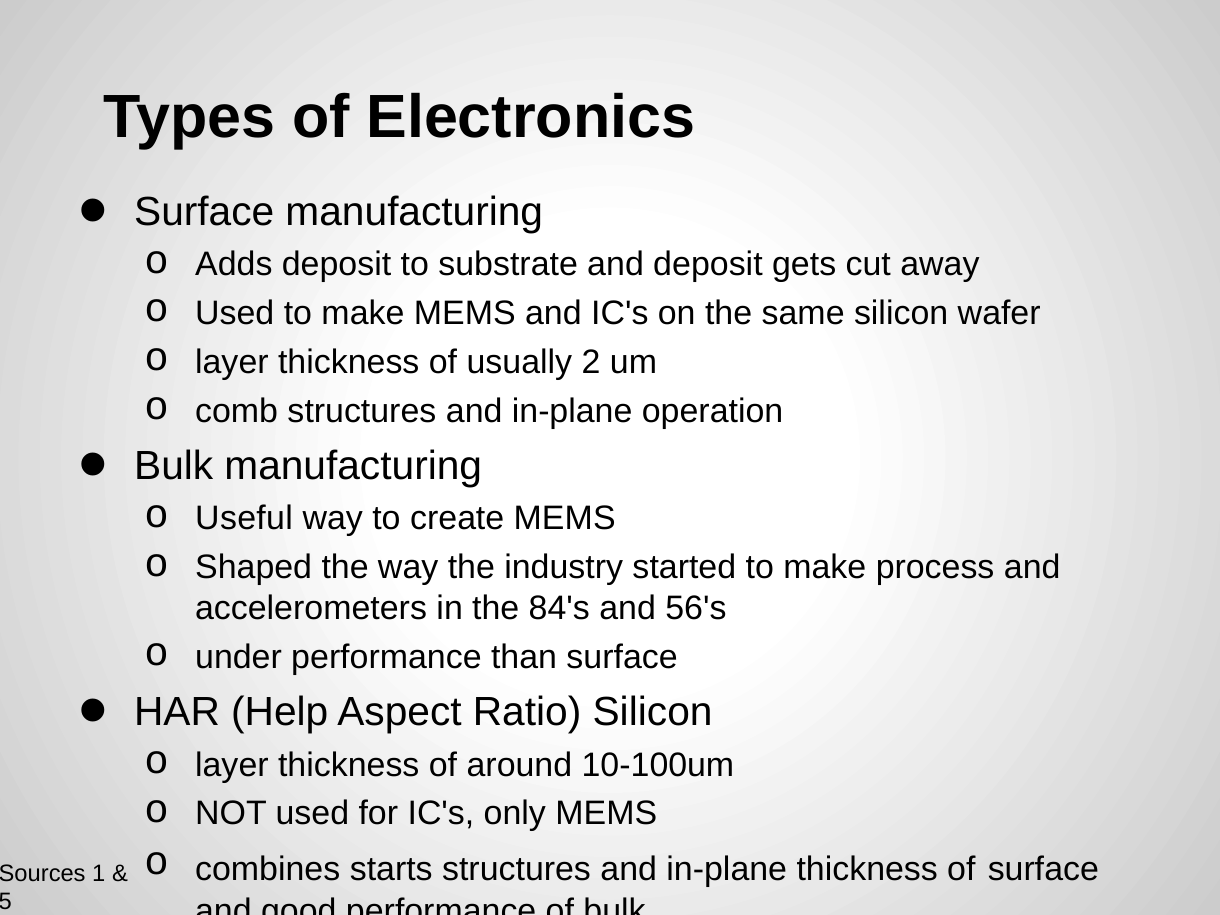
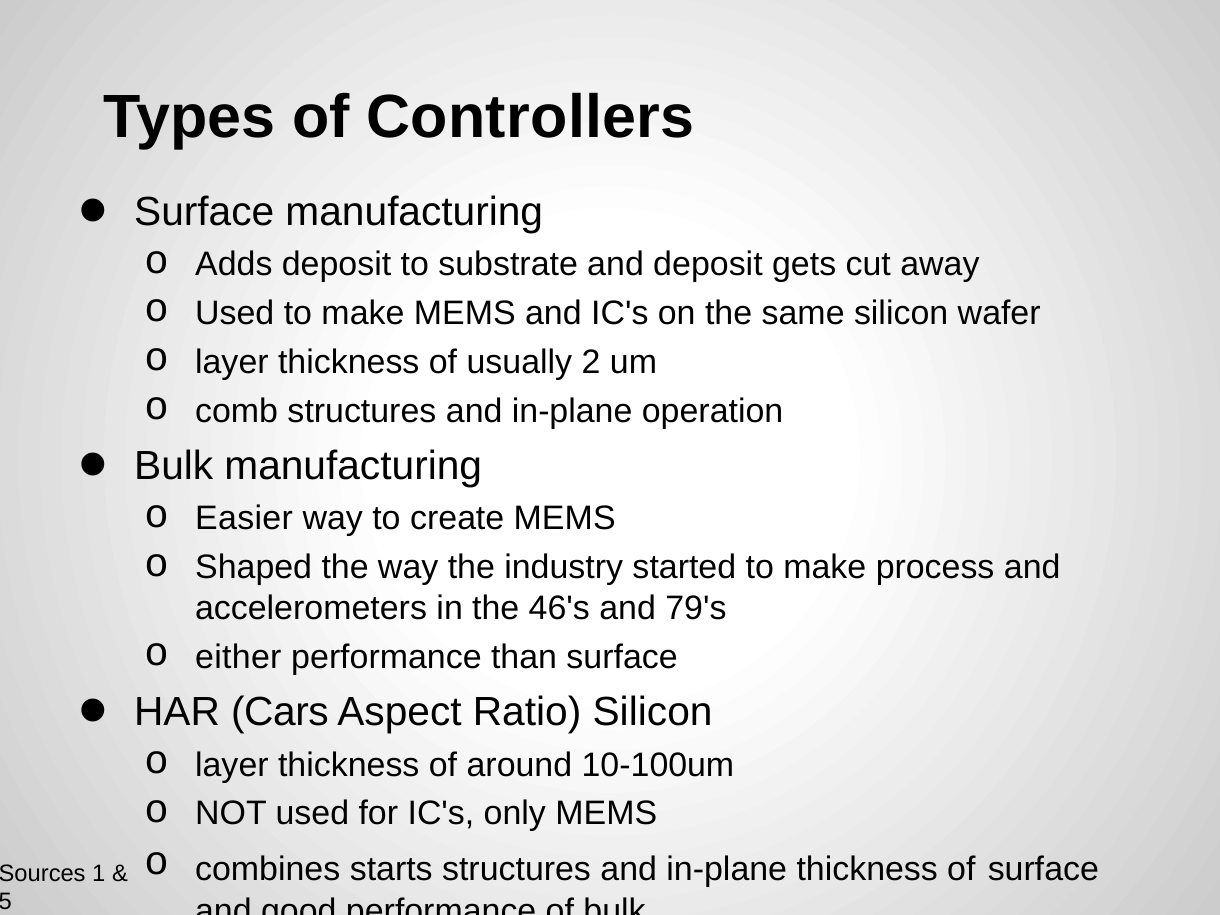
Electronics: Electronics -> Controllers (531, 117)
Useful: Useful -> Easier (244, 519)
84's: 84's -> 46's (559, 608)
56's: 56's -> 79's (696, 608)
under: under -> either (238, 657)
Help: Help -> Cars (280, 712)
